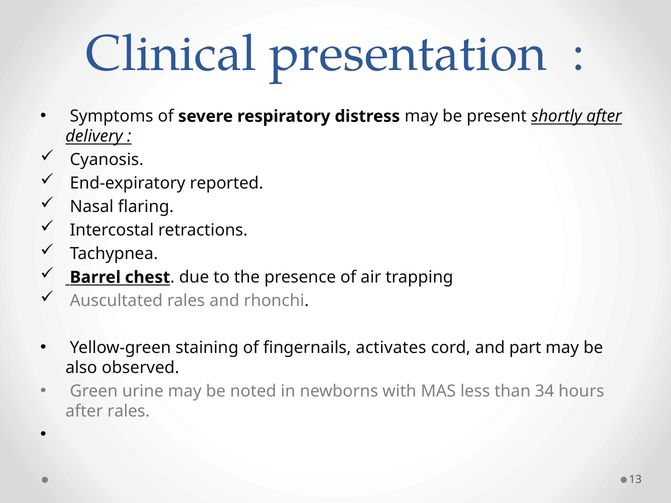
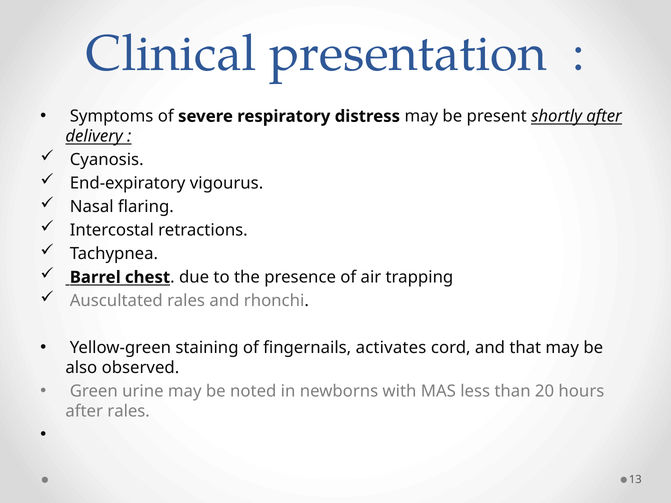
reported: reported -> vigourus (227, 183)
part: part -> that (525, 348)
34: 34 -> 20 (545, 391)
